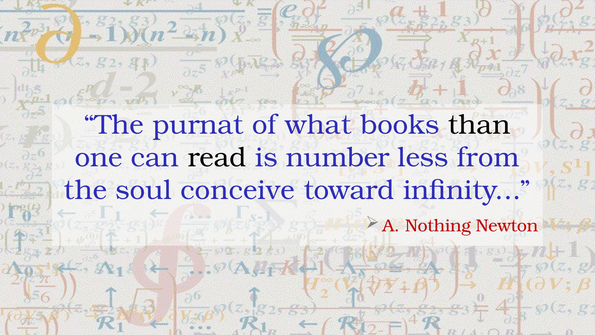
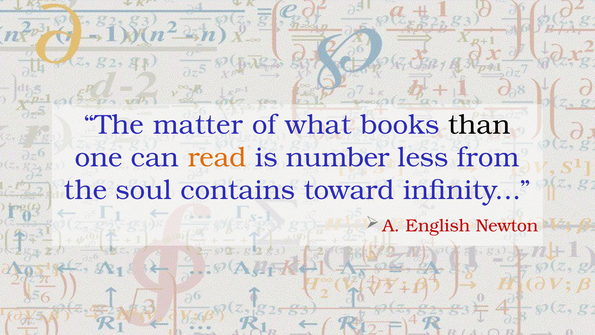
purnat: purnat -> matter (198, 125)
read colour: black -> orange (217, 157)
conceive: conceive -> contains (238, 190)
Nothing: Nothing -> English (438, 225)
